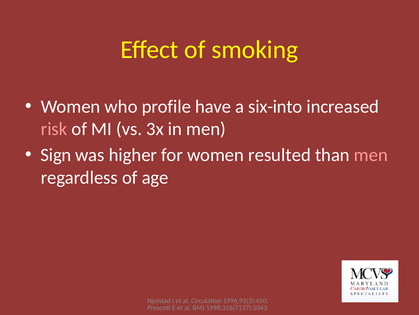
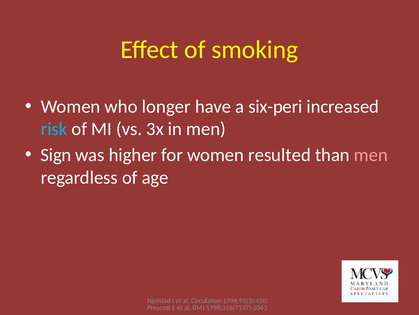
profile: profile -> longer (166, 106)
six-into: six-into -> six-peri (275, 106)
risk colour: pink -> light blue (54, 129)
